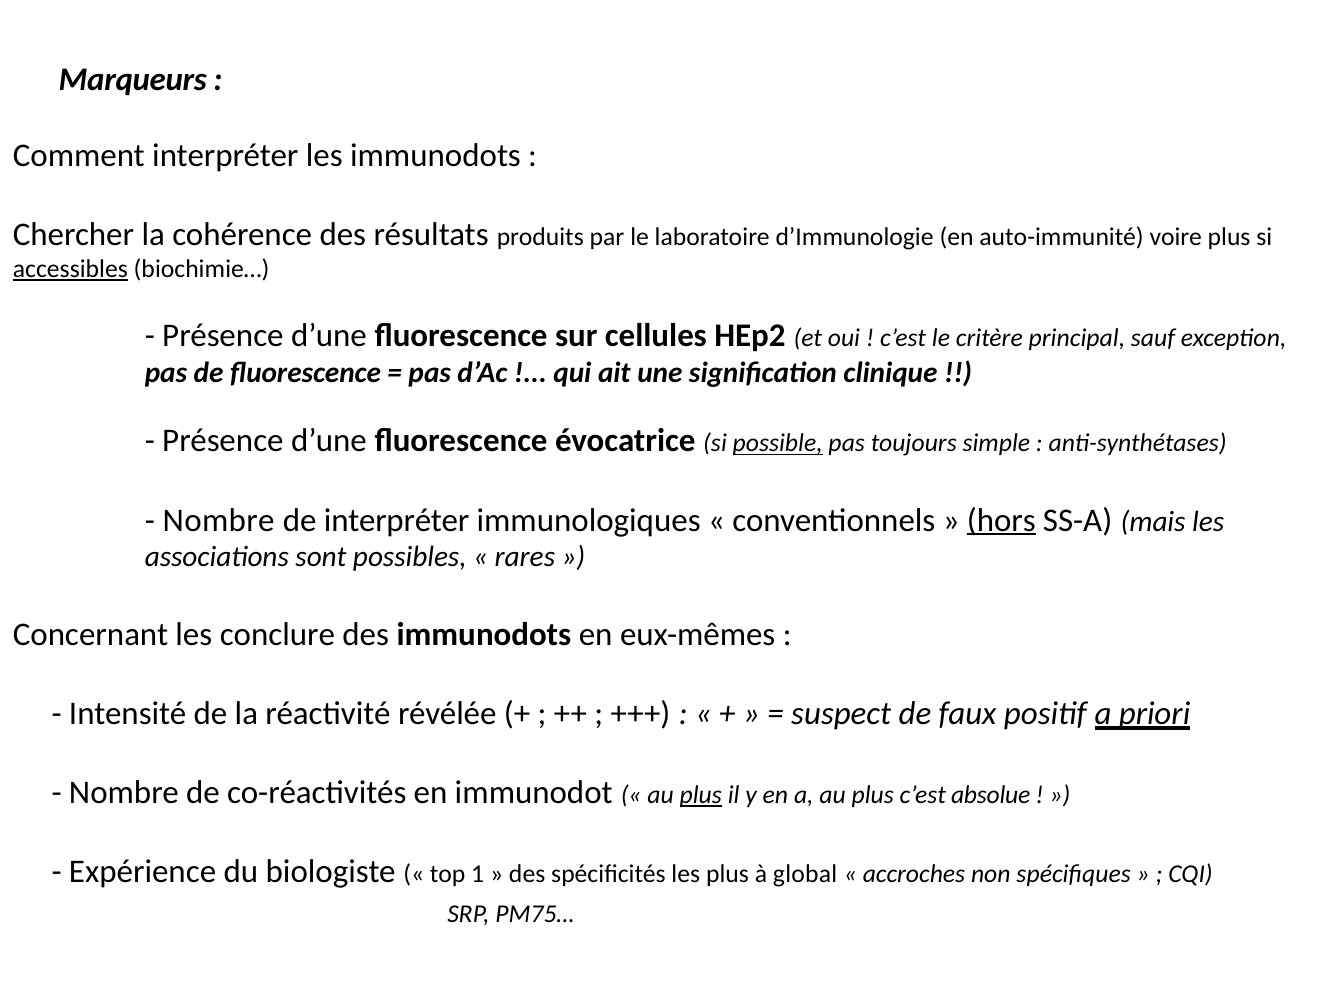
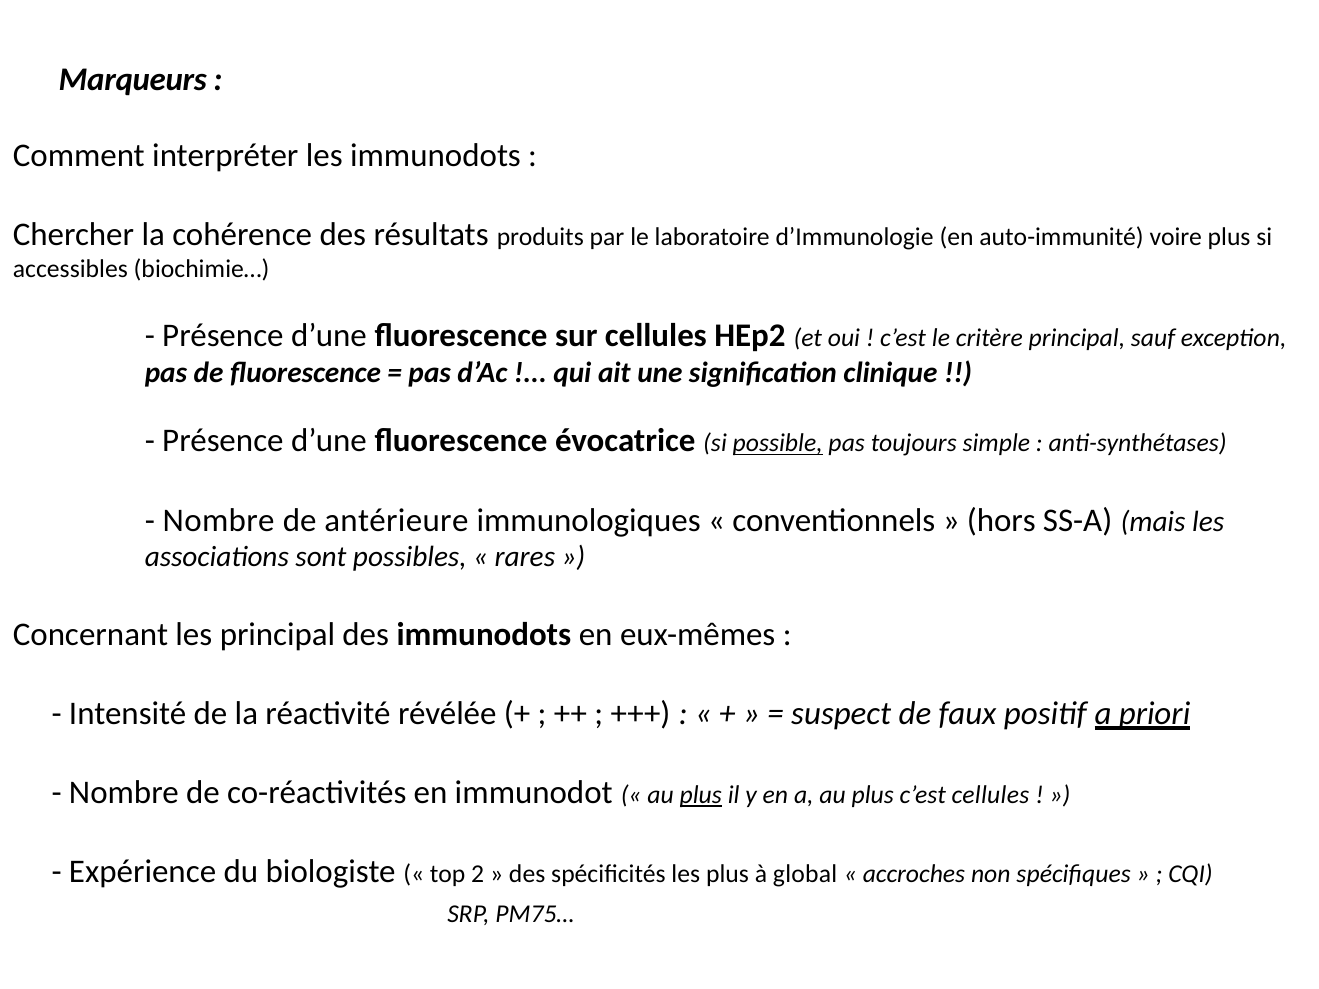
accessibles underline: present -> none (70, 269)
de interpréter: interpréter -> antérieure (396, 520)
hors underline: present -> none (1001, 520)
les conclure: conclure -> principal (277, 635)
c’est absolue: absolue -> cellules (990, 795)
1: 1 -> 2 (478, 874)
